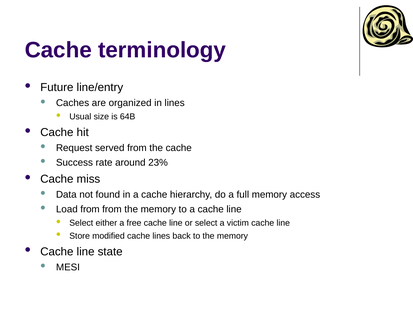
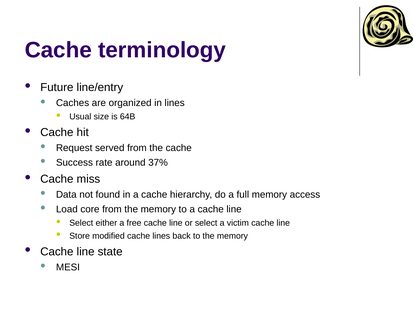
23%: 23% -> 37% (158, 163)
Load from: from -> core (90, 209)
